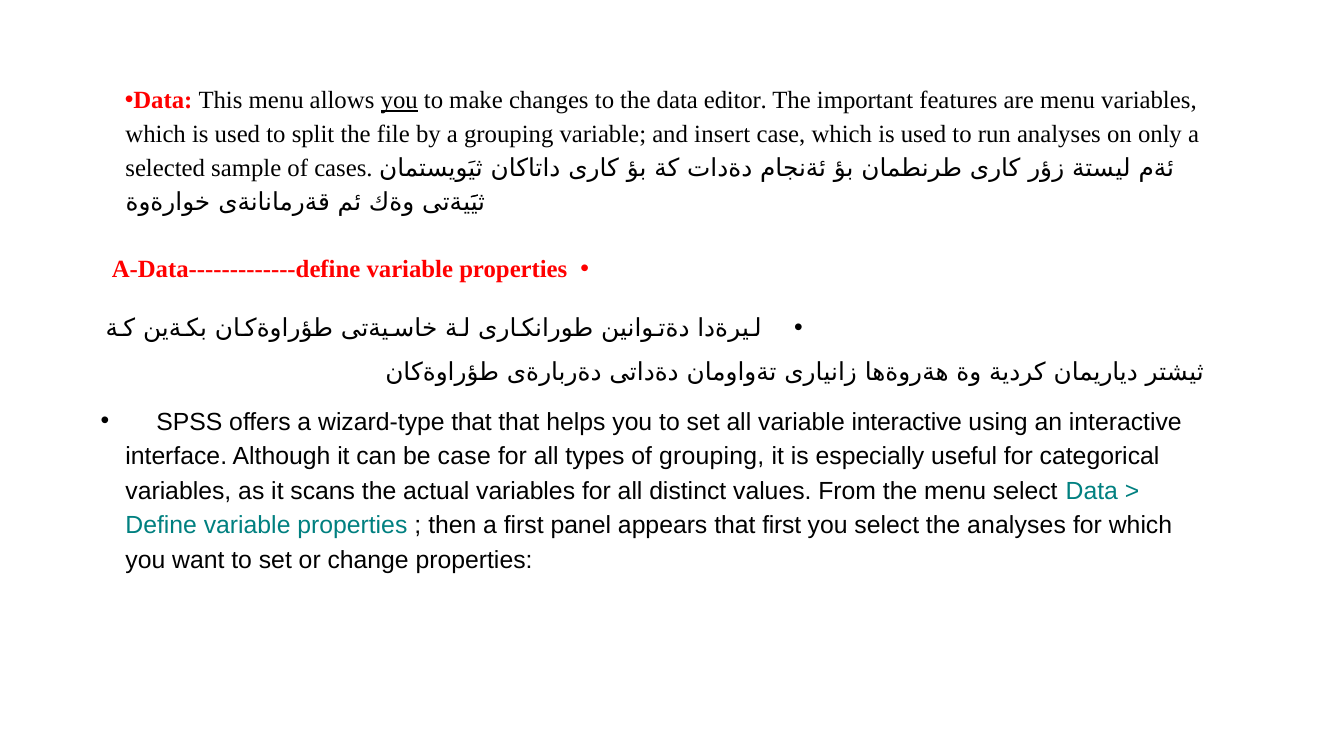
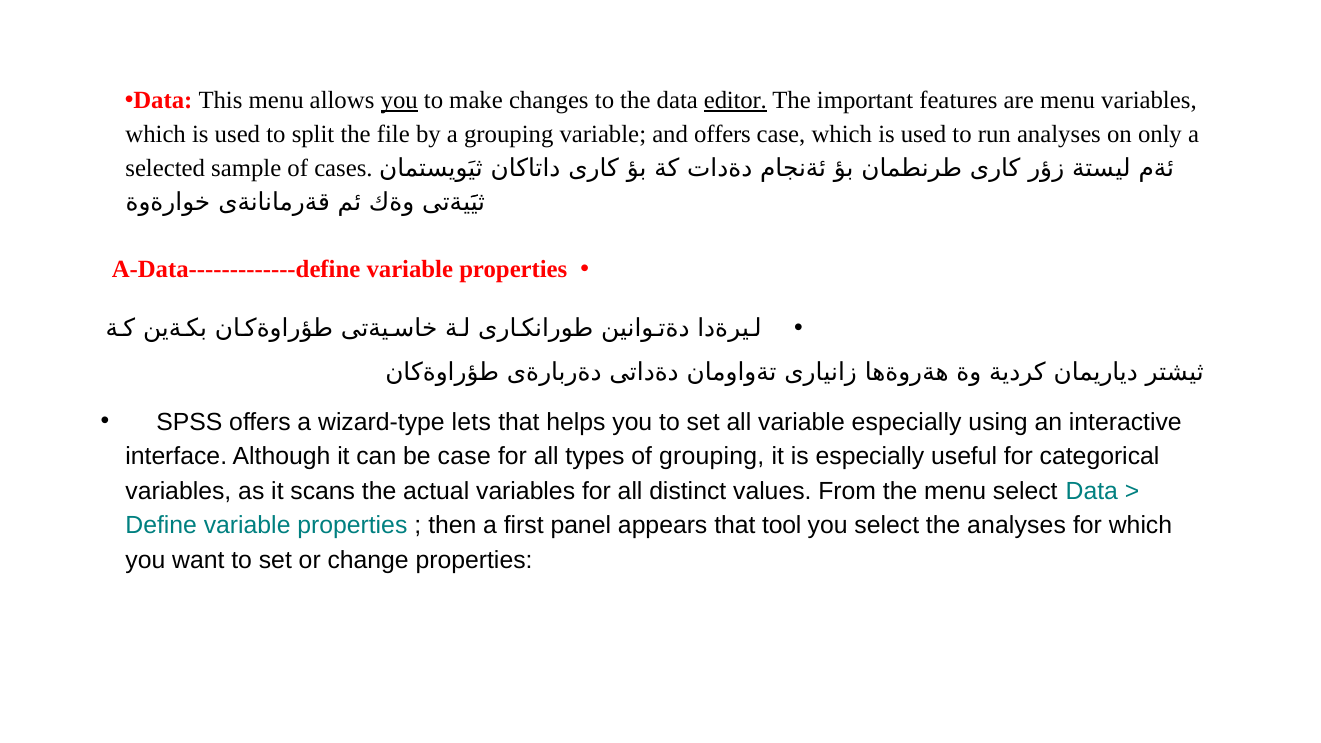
editor underline: none -> present (735, 100)
and insert: insert -> offers (722, 134)
wizard-type that: that -> lets (471, 422)
variable interactive: interactive -> especially (907, 422)
that first: first -> tool (782, 525)
